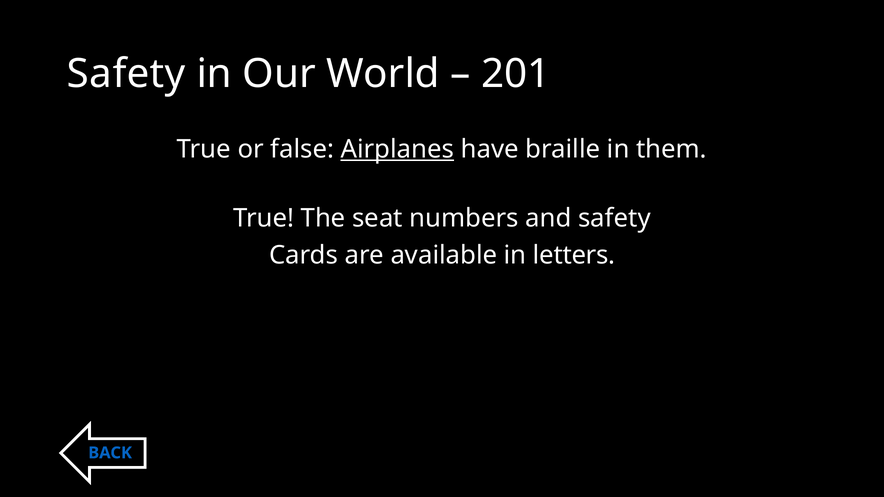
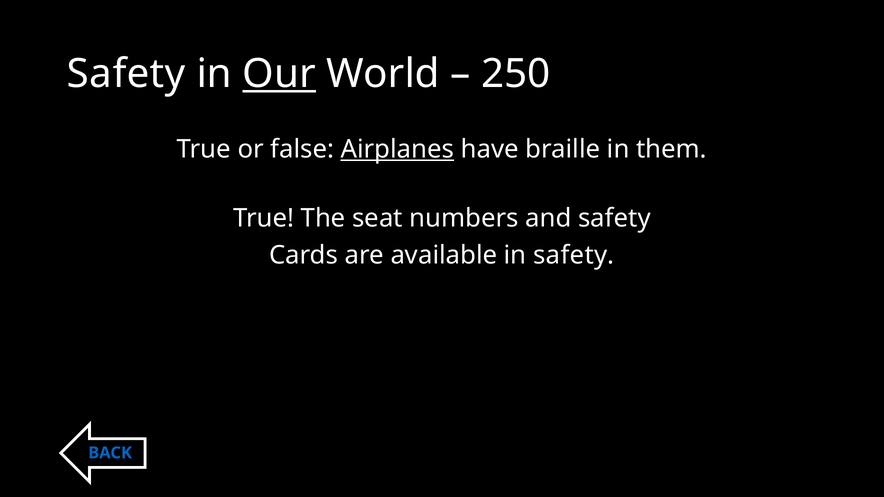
Our underline: none -> present (279, 74)
201: 201 -> 250 (516, 74)
in letters: letters -> safety (574, 256)
